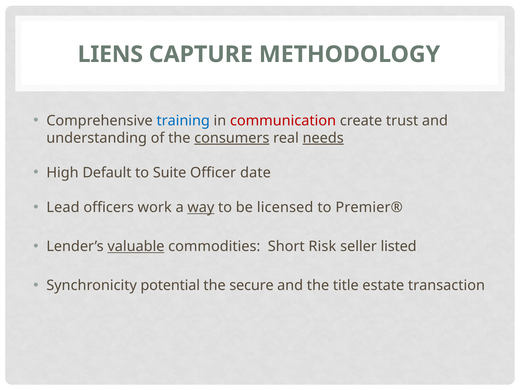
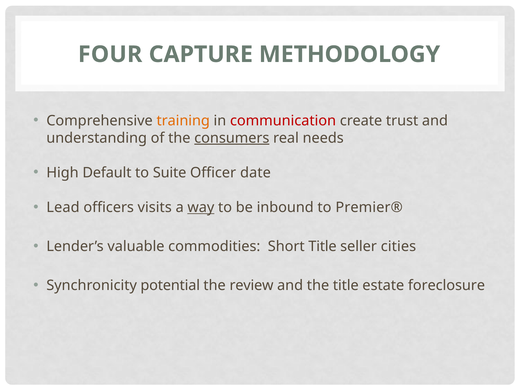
LIENS: LIENS -> FOUR (110, 54)
training colour: blue -> orange (183, 121)
needs underline: present -> none (323, 138)
work: work -> visits (155, 207)
licensed: licensed -> inbound (285, 207)
valuable underline: present -> none (136, 246)
Short Risk: Risk -> Title (323, 246)
listed: listed -> cities (398, 246)
secure: secure -> review (252, 285)
transaction: transaction -> foreclosure (446, 285)
